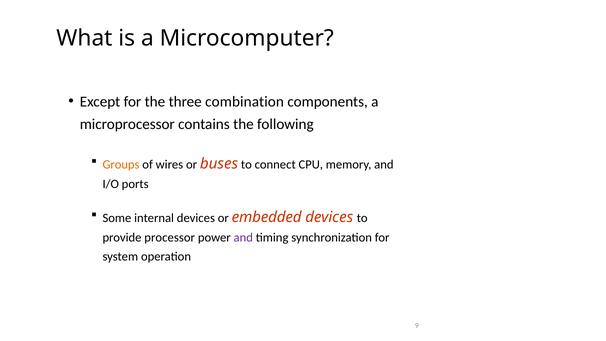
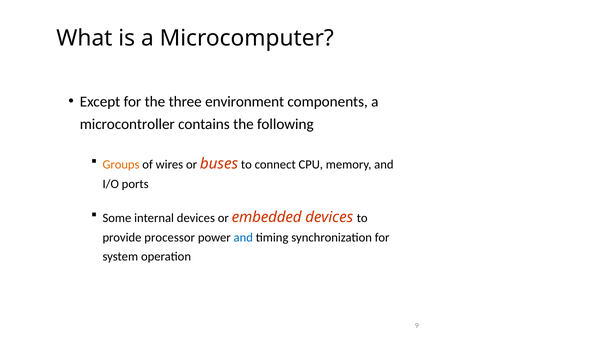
combination: combination -> environment (245, 101)
microprocessor: microprocessor -> microcontroller (127, 124)
and colour: purple -> blue (243, 238)
